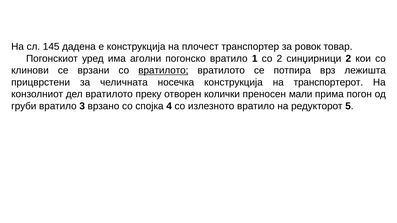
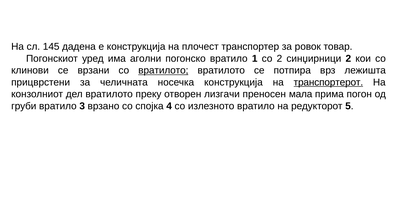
транспортерот underline: none -> present (328, 82)
колички: колички -> лизгачи (222, 94)
мали: мали -> мала (301, 94)
